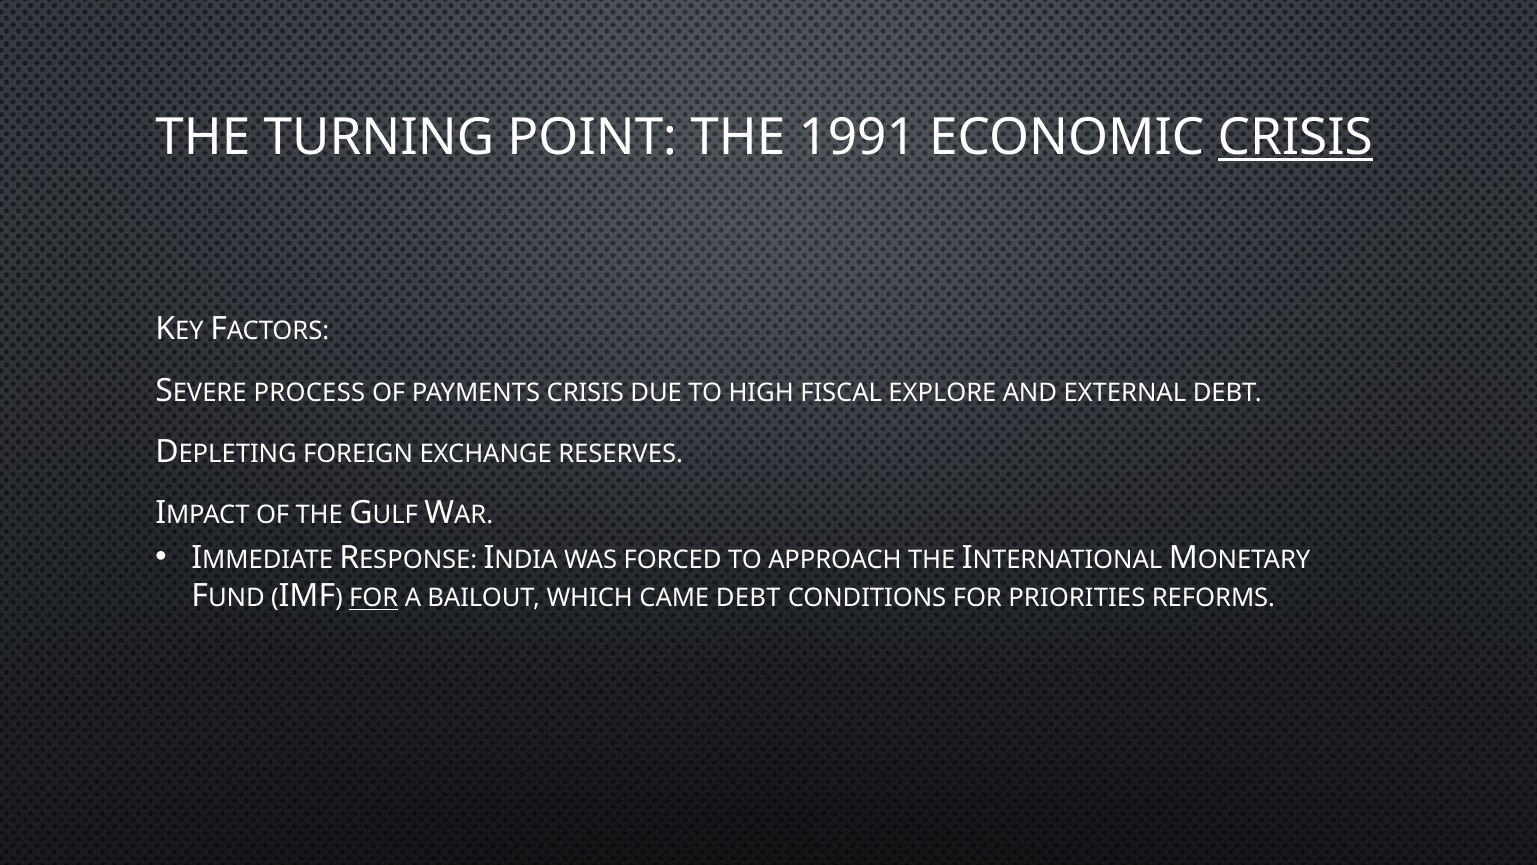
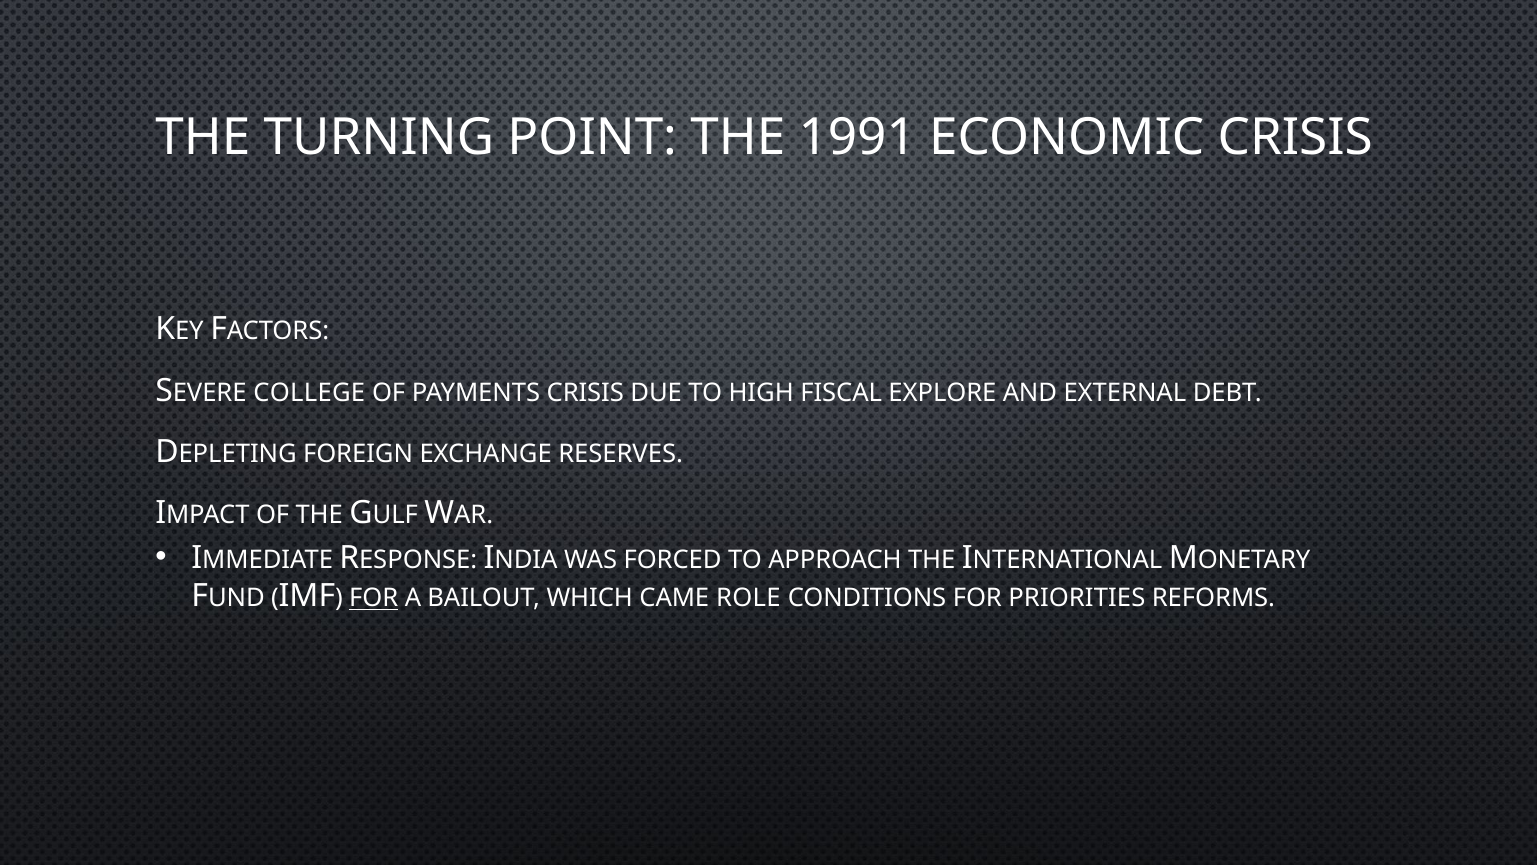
CRISIS underline: present -> none (1295, 137)
PROCESS: PROCESS -> COLLEGE (309, 392)
CAME DEBT: DEBT -> ROLE (748, 598)
